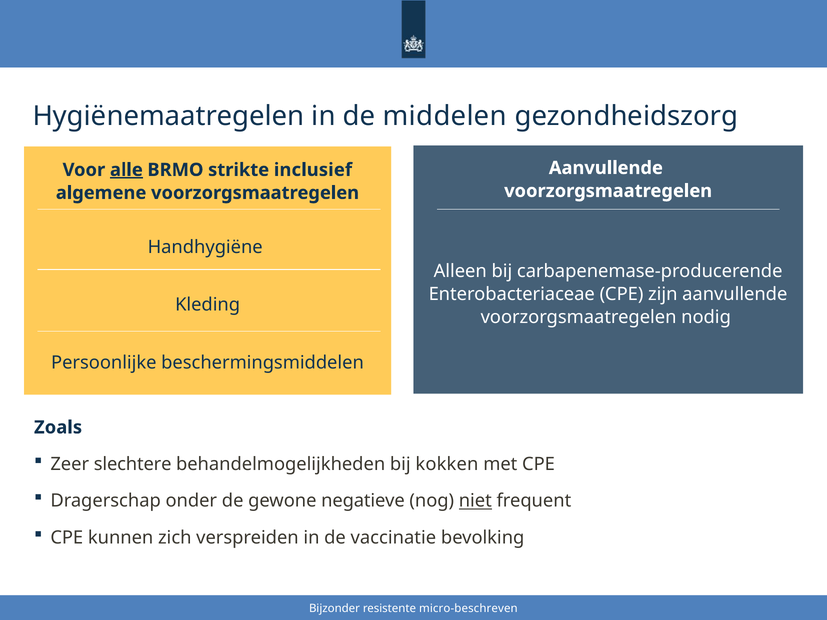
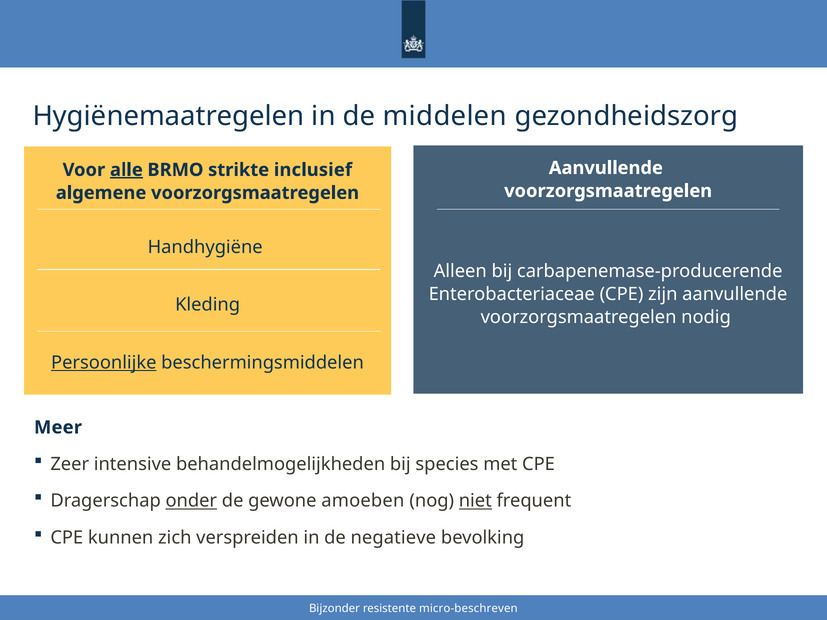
Persoonlijke underline: none -> present (104, 363)
Zoals: Zoals -> Meer (58, 428)
slechtere: slechtere -> intensive (133, 464)
kokken: kokken -> species (447, 464)
onder underline: none -> present (191, 501)
negatieve: negatieve -> amoeben (363, 501)
vaccinatie: vaccinatie -> negatieve (393, 538)
